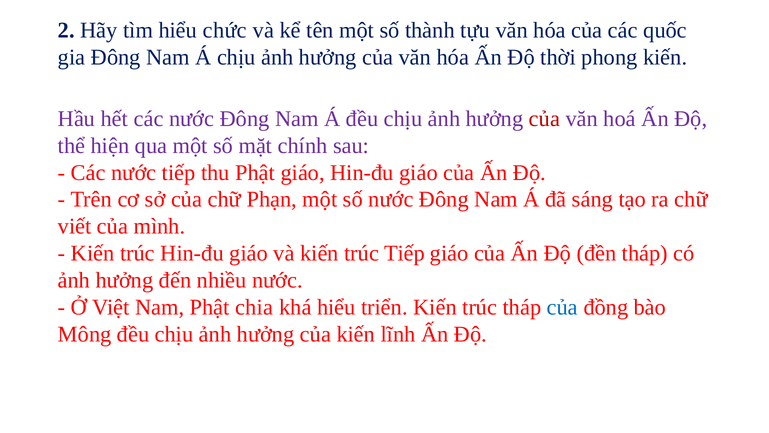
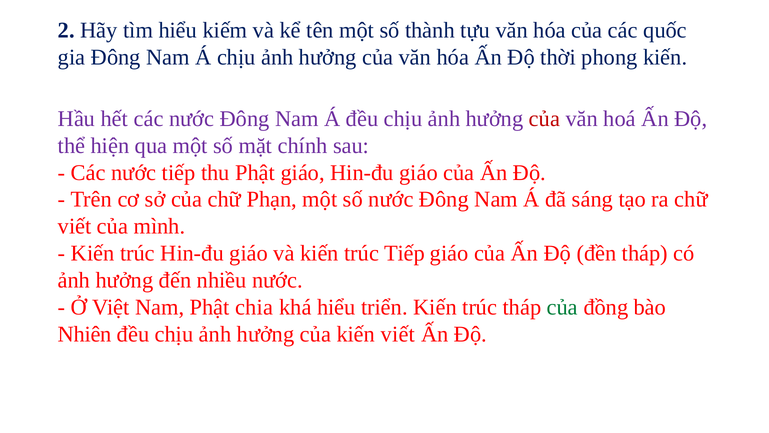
chức: chức -> kiếm (225, 30)
của colour: blue -> green (562, 307)
Mông: Mông -> Nhiên (85, 334)
kiến lĩnh: lĩnh -> viết (398, 334)
